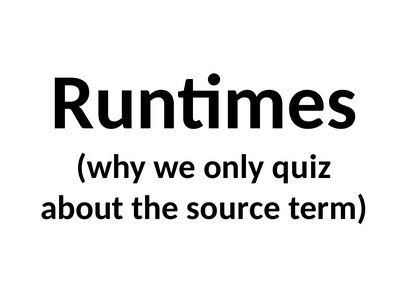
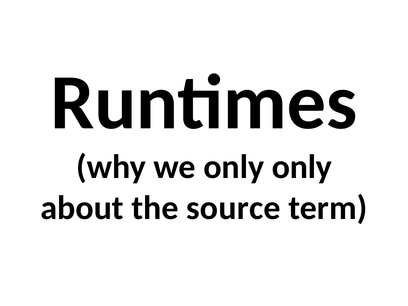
only quiz: quiz -> only (302, 167)
